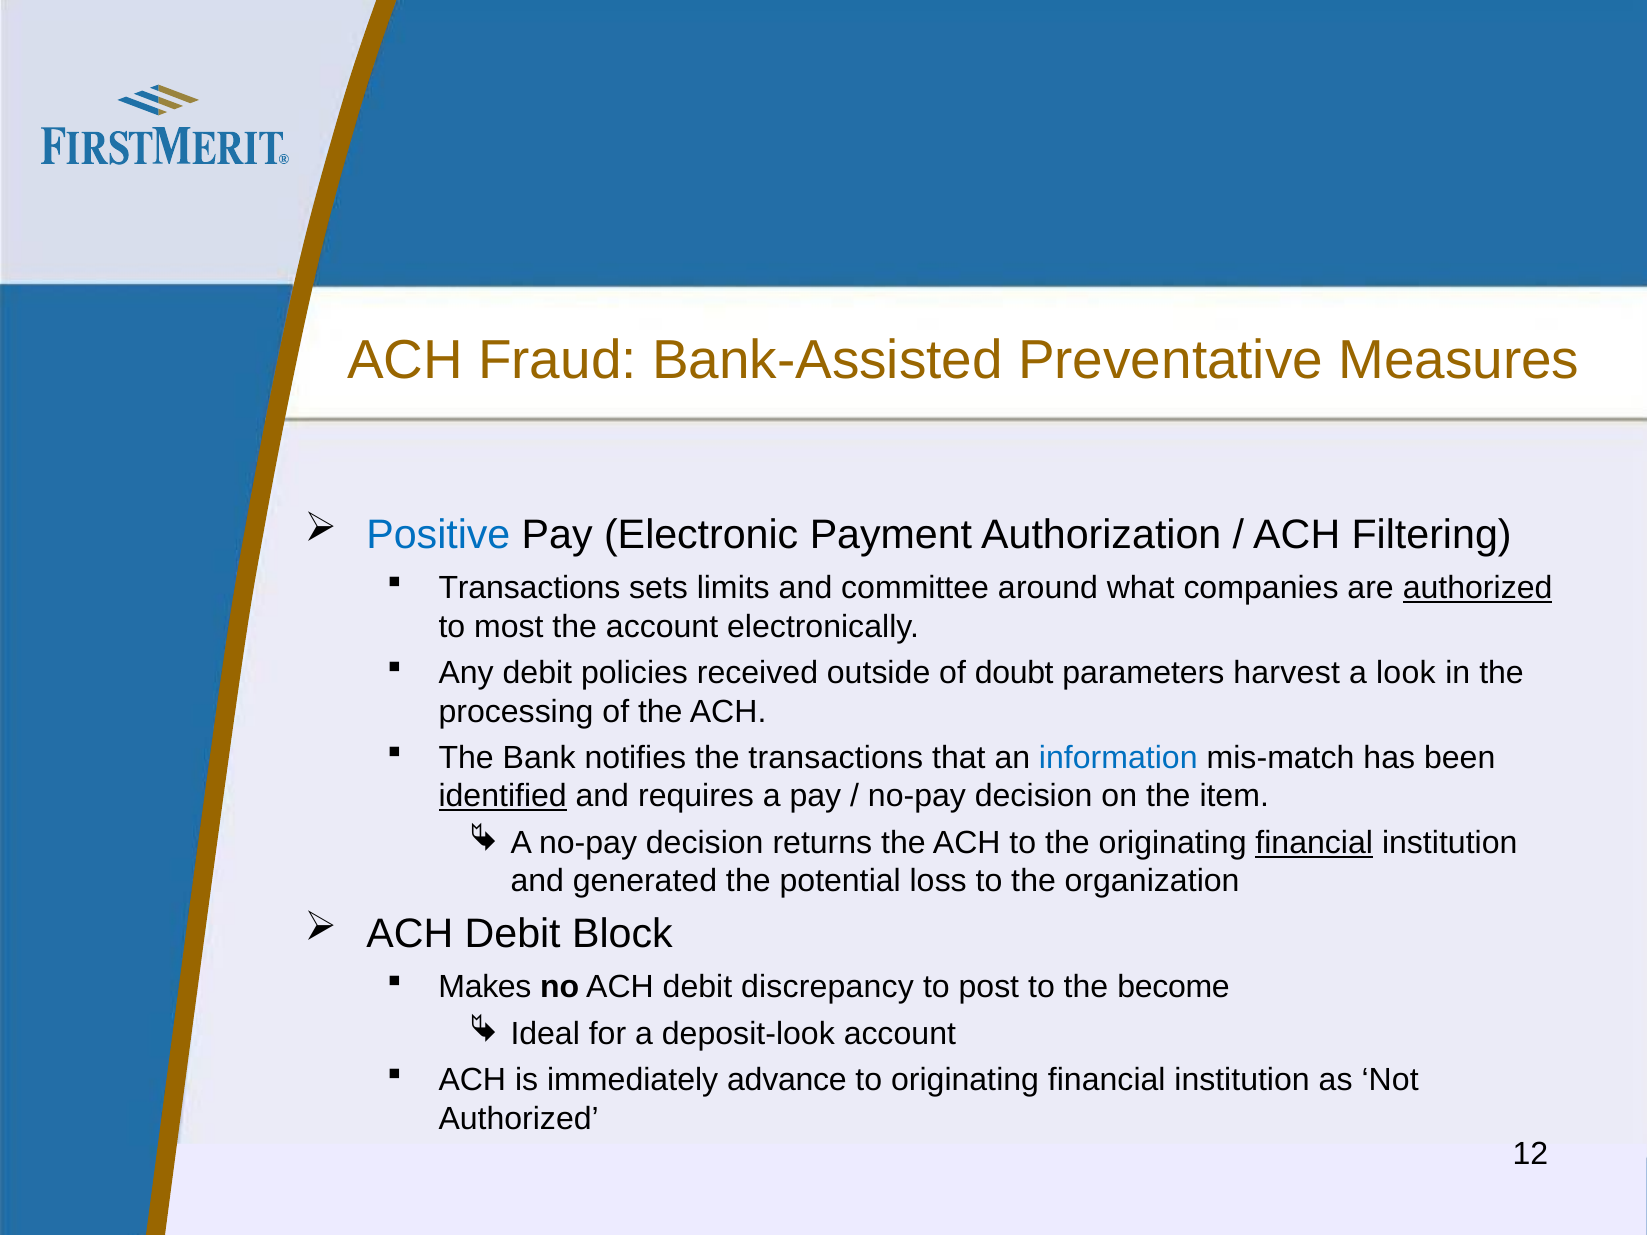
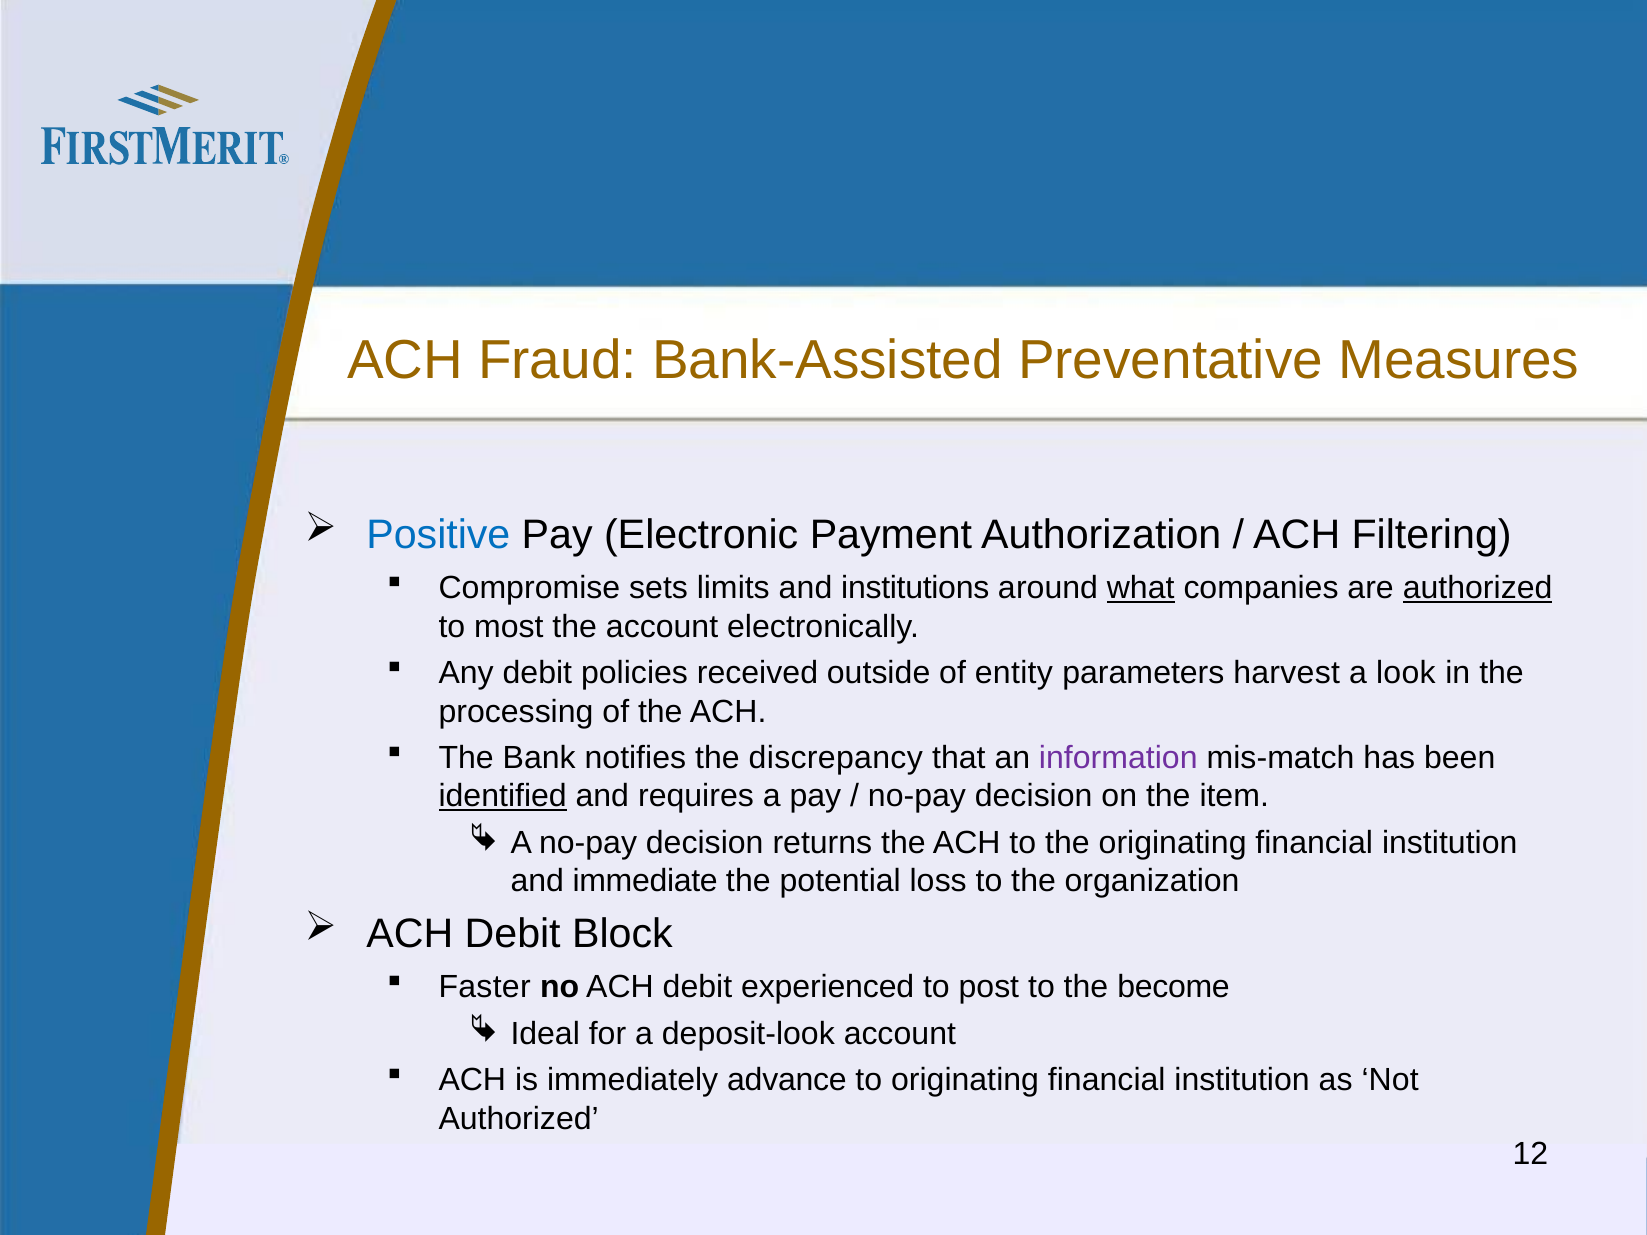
Transactions: Transactions -> Compromise (529, 588)
committee: committee -> institutions (915, 588)
what underline: none -> present (1141, 588)
doubt: doubt -> entity (1014, 673)
the transactions: transactions -> discrepancy (836, 758)
information colour: blue -> purple (1118, 758)
financial underline: present -> none (1314, 843)
generated: generated -> immediate (645, 881)
Makes: Makes -> Faster (485, 988)
discrepancy: discrepancy -> experienced (828, 988)
